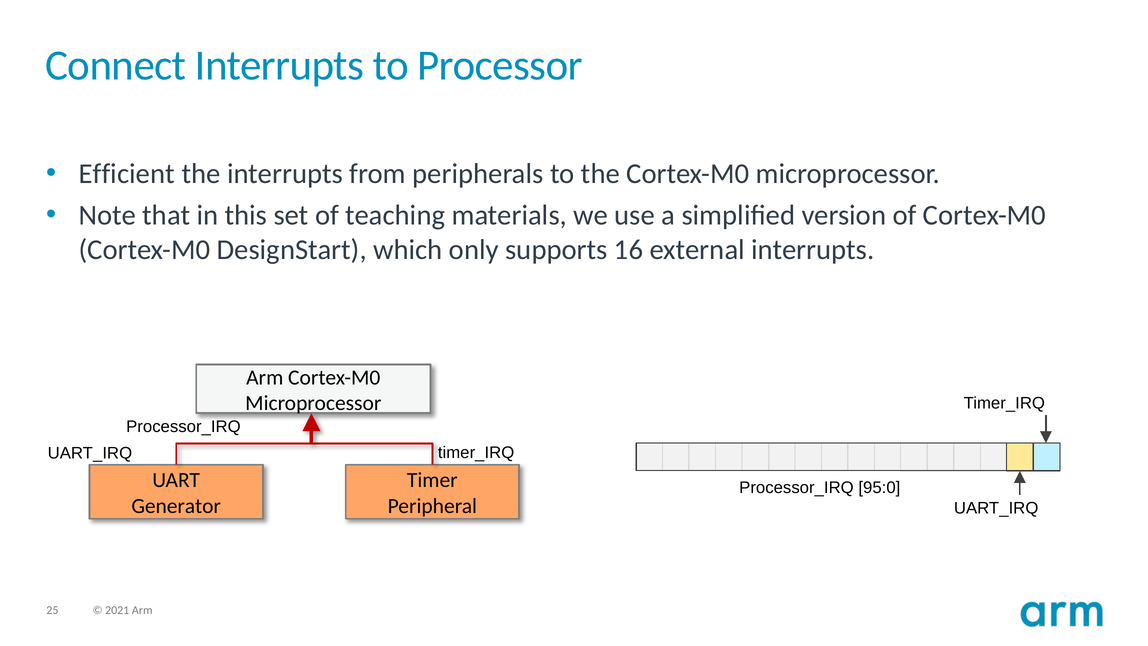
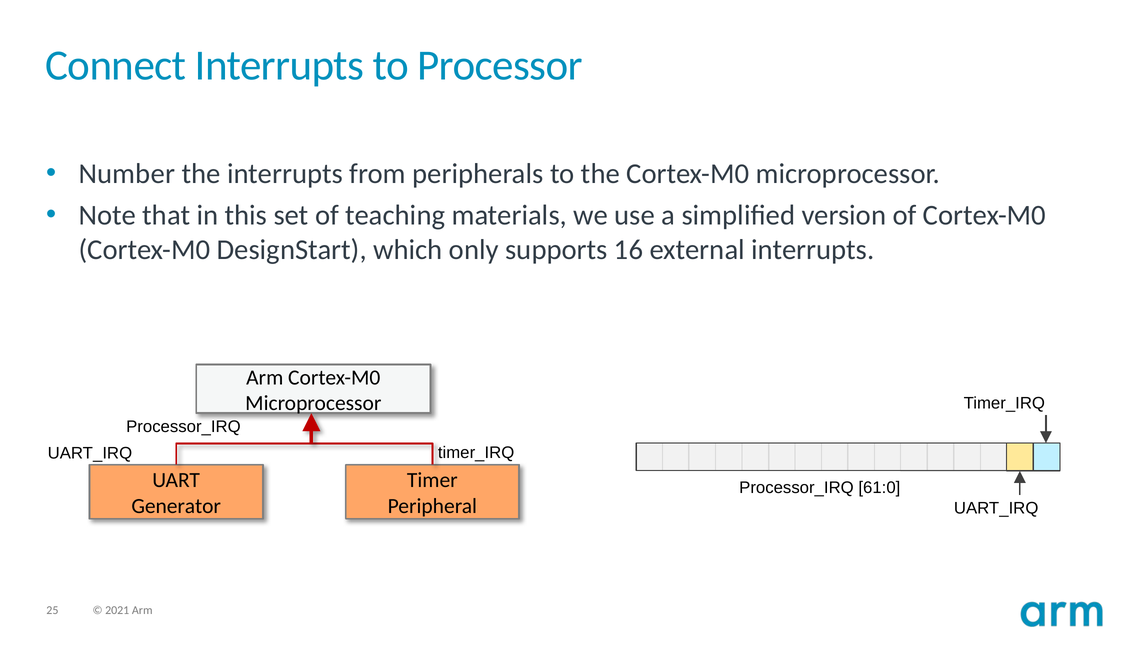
Efficient: Efficient -> Number (127, 174)
95:0: 95:0 -> 61:0 (879, 487)
